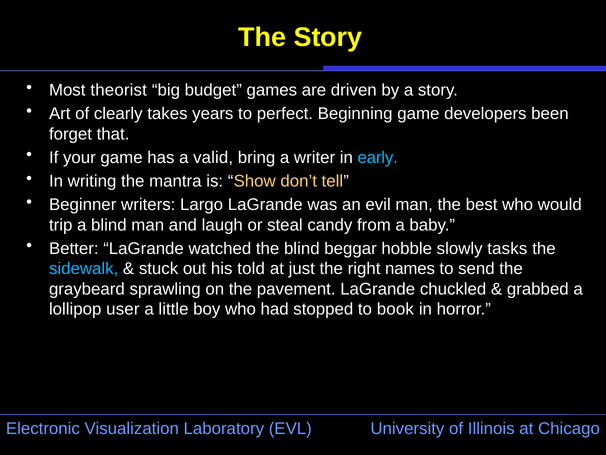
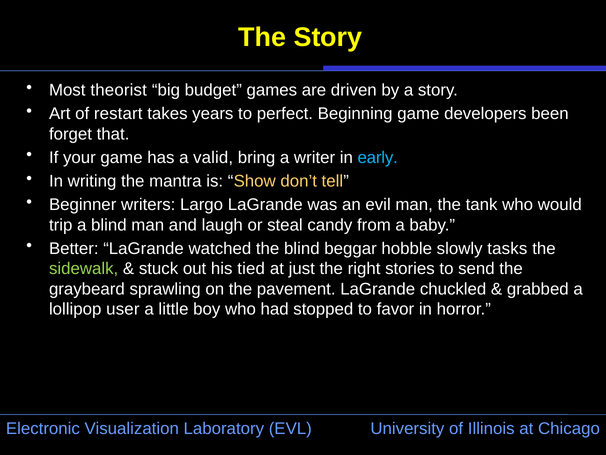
clearly: clearly -> restart (118, 114)
best: best -> tank (482, 205)
sidewalk colour: light blue -> light green (84, 269)
told: told -> tied (251, 269)
names: names -> stories (410, 269)
book: book -> favor (395, 309)
